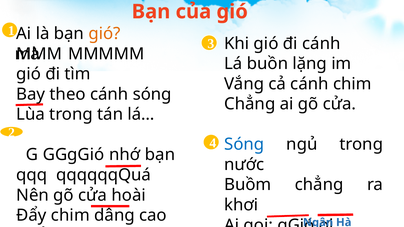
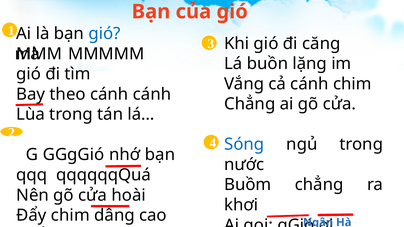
gió colour: orange -> blue (104, 34)
đi cánh: cánh -> căng (321, 44)
cánh sóng: sóng -> cánh (152, 94)
